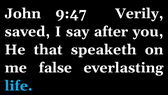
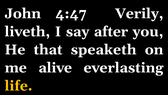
9:47: 9:47 -> 4:47 (71, 14)
saved: saved -> liveth (27, 31)
false: false -> alive (55, 67)
life colour: light blue -> yellow (19, 85)
